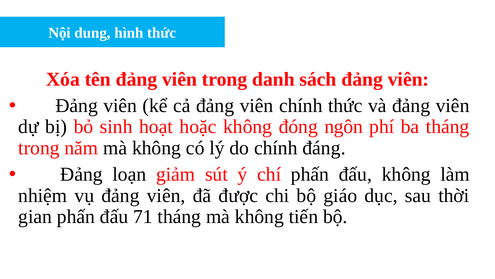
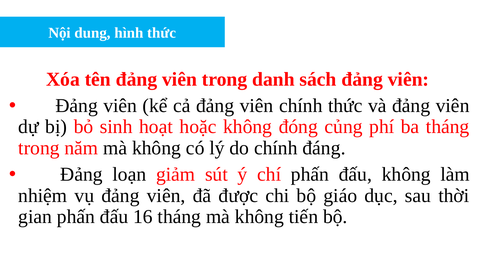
ngôn: ngôn -> củng (344, 127)
71: 71 -> 16 (143, 216)
